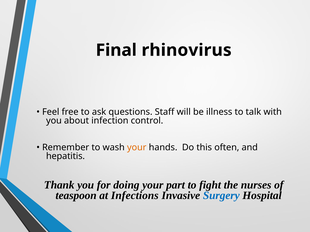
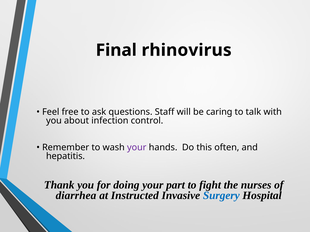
illness: illness -> caring (219, 112)
your colour: orange -> purple (137, 148)
teaspoon: teaspoon -> diarrhea (76, 196)
Infections: Infections -> Instructed (135, 196)
